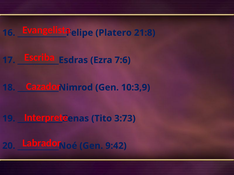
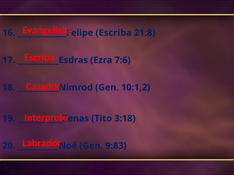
Platero: Platero -> Escriba (114, 33)
10:3,9: 10:3,9 -> 10:1,2 (136, 88)
3:73: 3:73 -> 3:18 (125, 119)
9:42: 9:42 -> 9:83 (116, 146)
